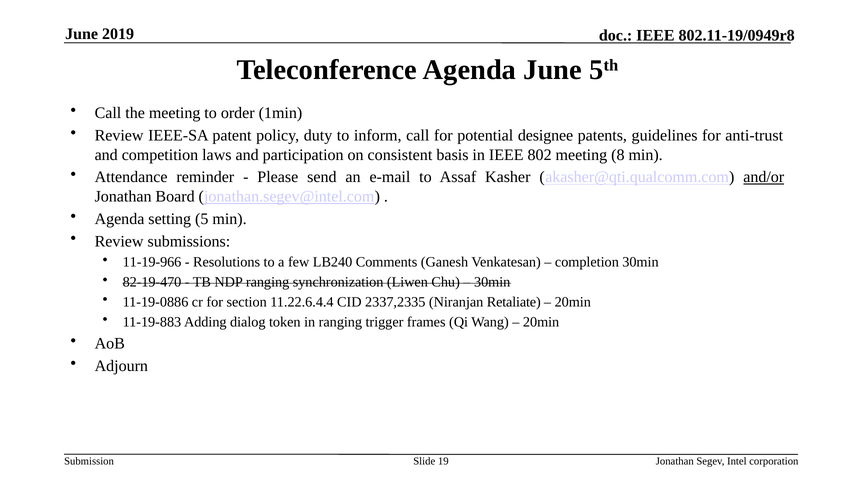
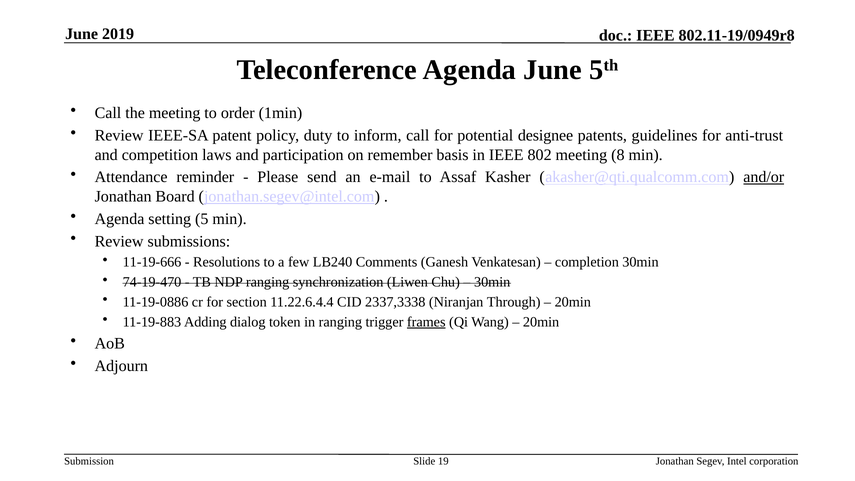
consistent: consistent -> remember (400, 155)
11-19-966: 11-19-966 -> 11-19-666 (152, 262)
82-19-470: 82-19-470 -> 74-19-470 (152, 282)
2337,2335: 2337,2335 -> 2337,3338 (395, 302)
Retaliate: Retaliate -> Through (514, 302)
frames underline: none -> present (426, 322)
